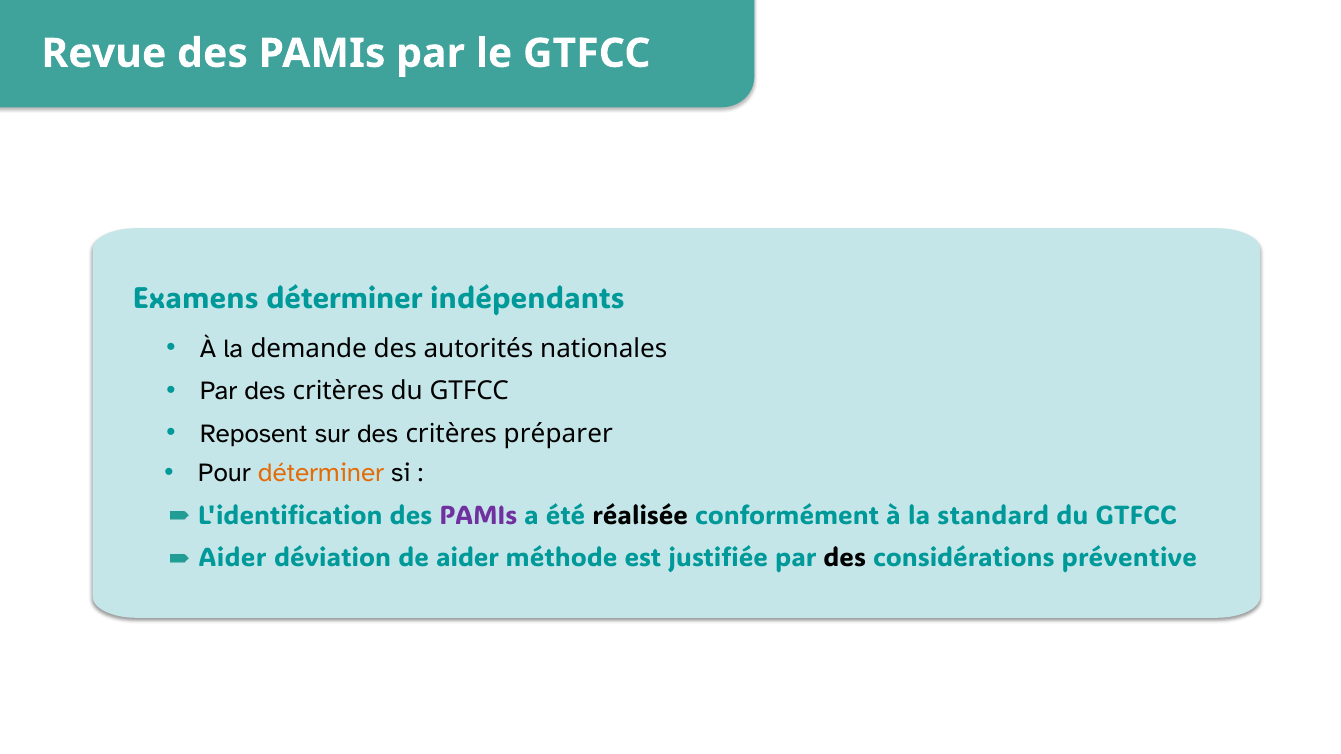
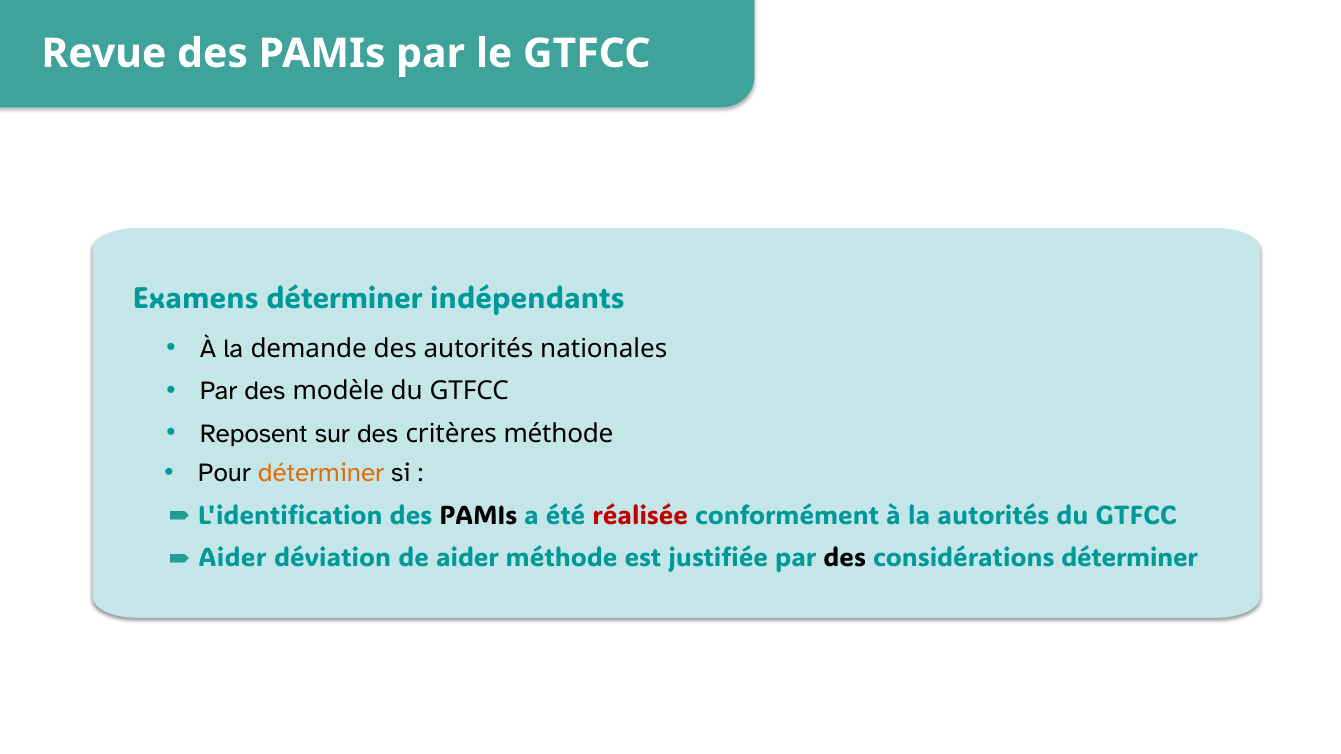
Par des critères: critères -> modèle (338, 391)
critères préparer: préparer -> méthode (558, 434)
PAMIs colour: purple -> black (478, 516)
réalisée colour: black -> red (640, 516)
la standard: standard -> autorités (993, 516)
considérations préventive: préventive -> déterminer (1130, 558)
